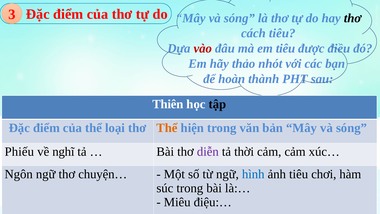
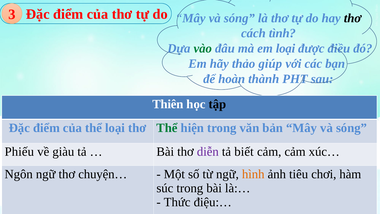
cách tiêu: tiêu -> tình (282, 33)
vào colour: red -> green (203, 48)
em tiêu: tiêu -> loại (285, 48)
nhót: nhót -> giúp (270, 64)
Thể colour: orange -> green (167, 128)
nghĩ: nghĩ -> giàu (63, 151)
thời: thời -> biết (244, 151)
hình colour: blue -> orange (253, 174)
Miêu: Miêu -> Thức (177, 202)
